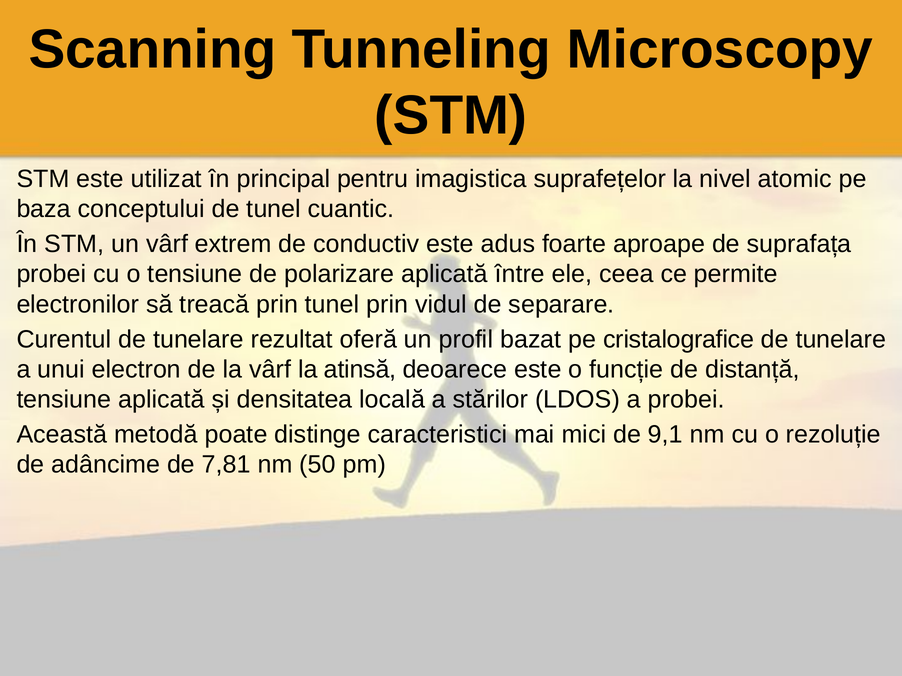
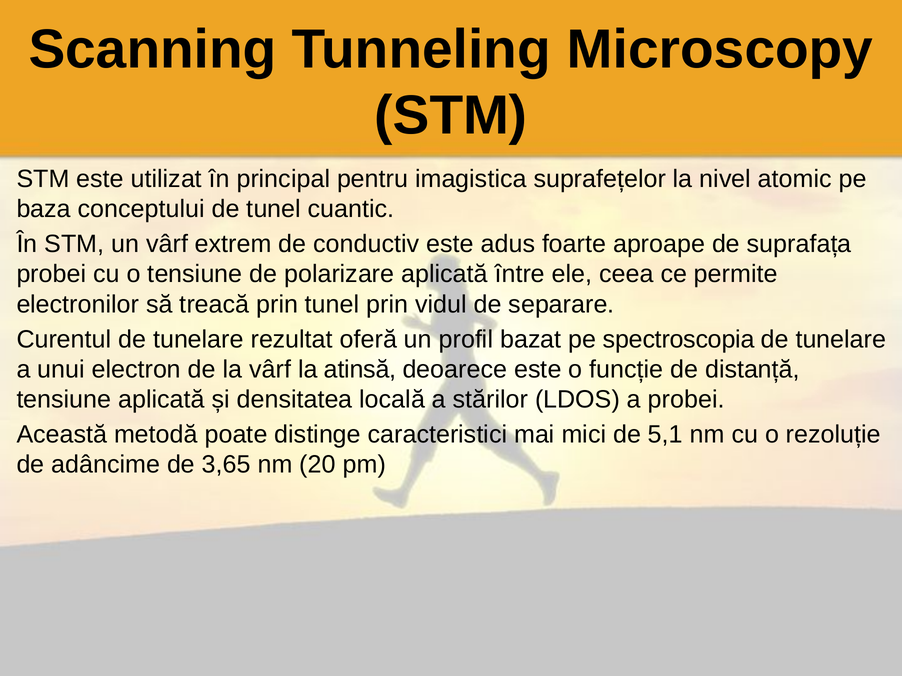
cristalografice: cristalografice -> spectroscopia (679, 340)
9,1: 9,1 -> 5,1 (665, 435)
7,81: 7,81 -> 3,65 (226, 465)
50: 50 -> 20 (318, 465)
